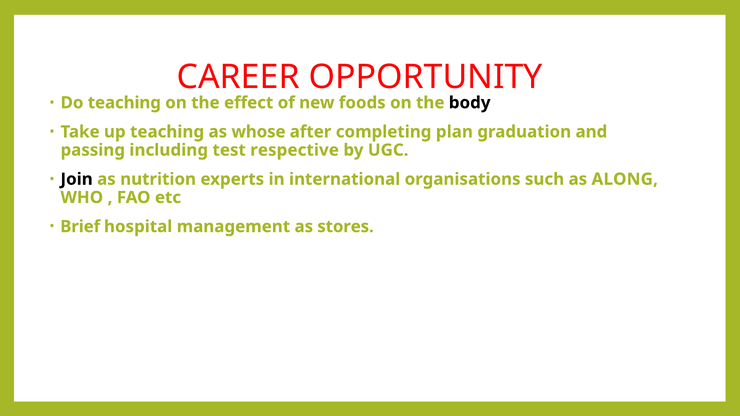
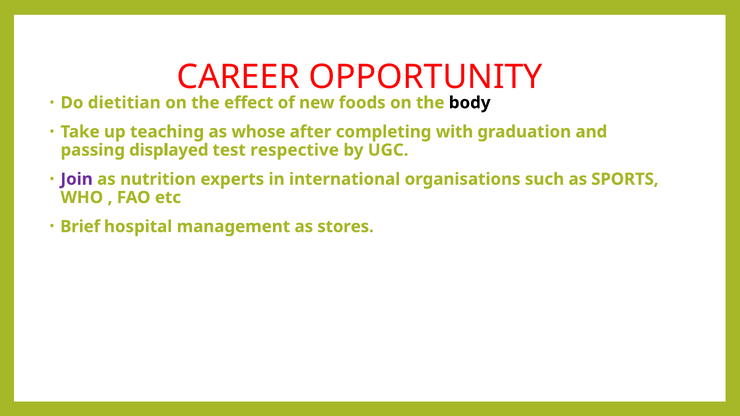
Do teaching: teaching -> dietitian (124, 103)
plan: plan -> with (454, 132)
including: including -> displayed (169, 150)
Join colour: black -> purple (77, 179)
ALONG: ALONG -> SPORTS (625, 179)
